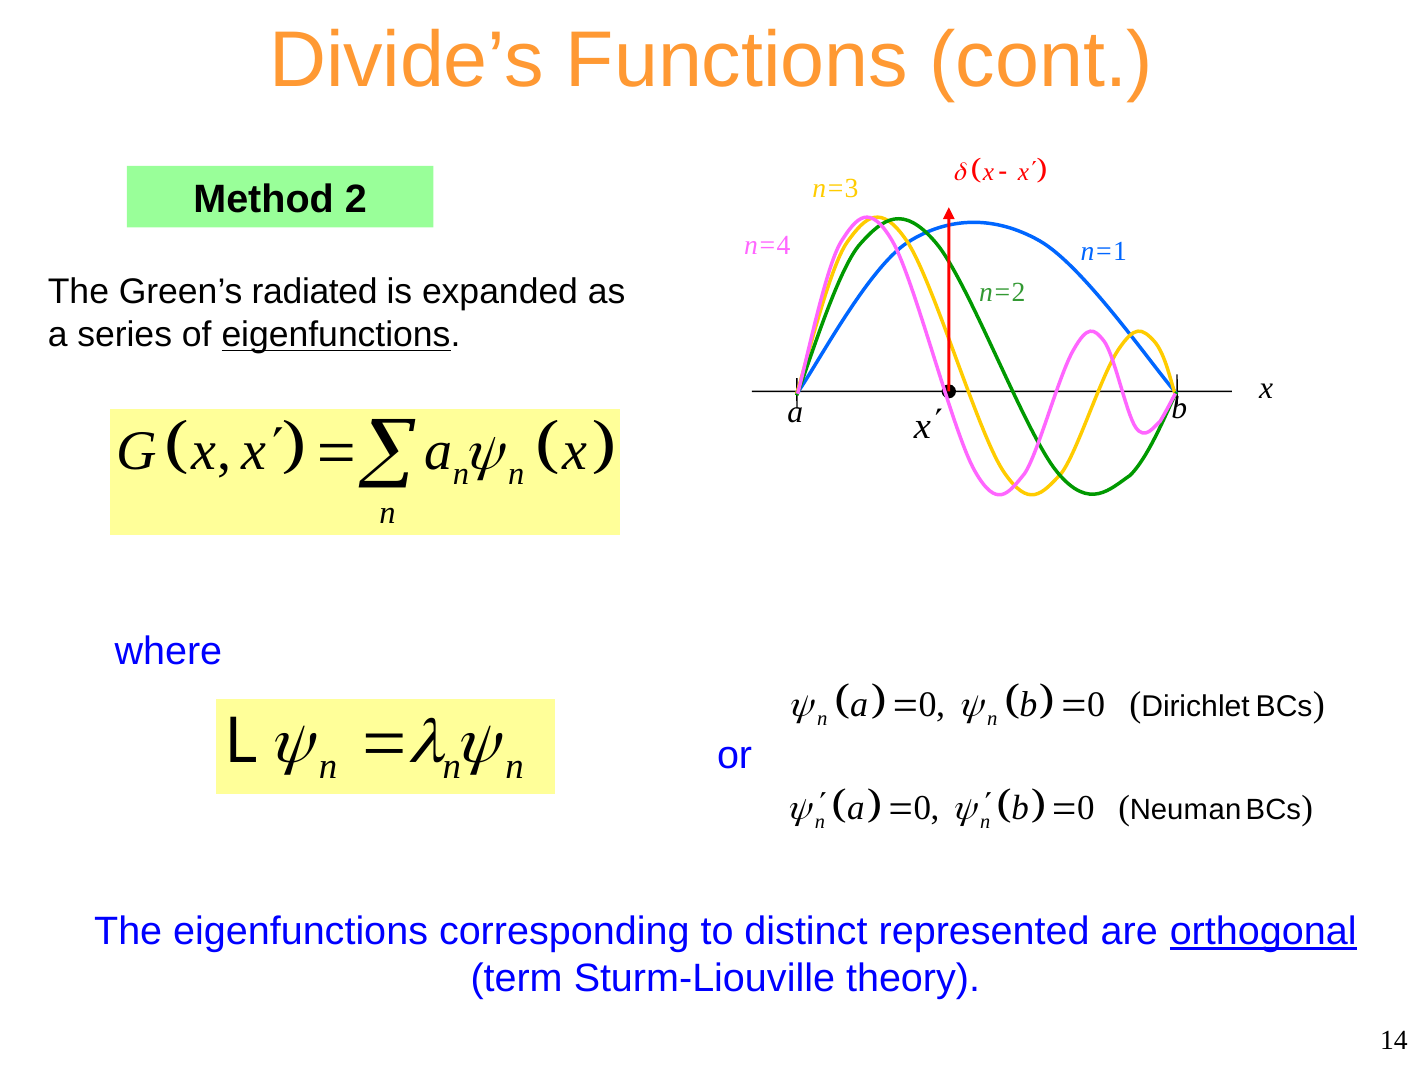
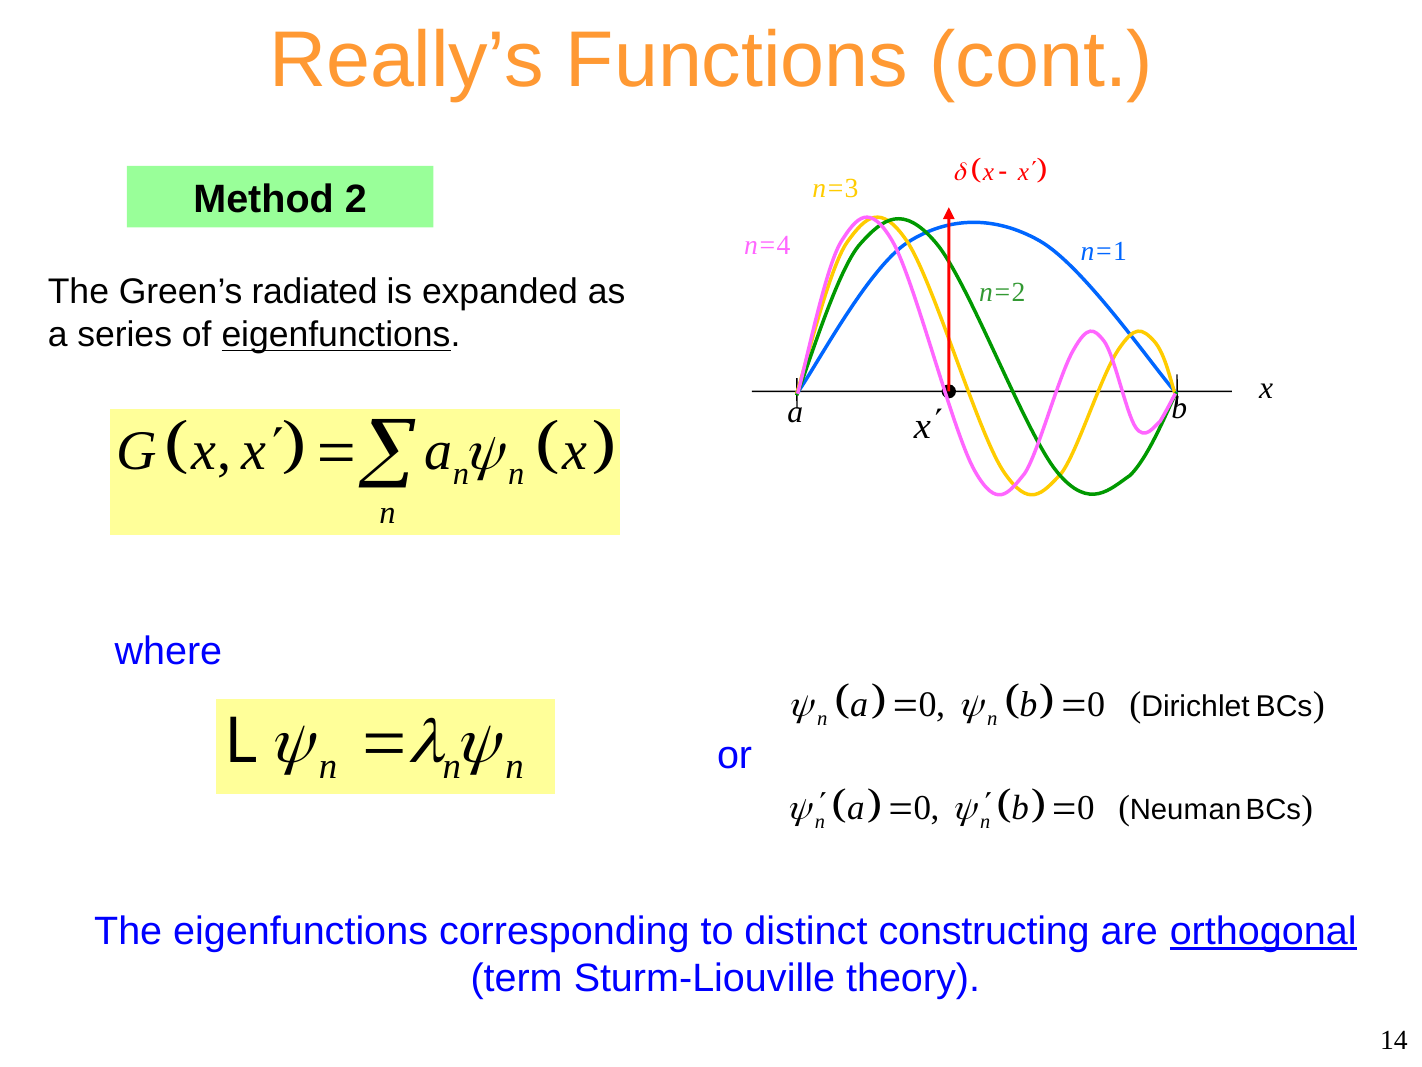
Divide’s: Divide’s -> Really’s (407, 60)
represented: represented -> constructing (984, 931)
